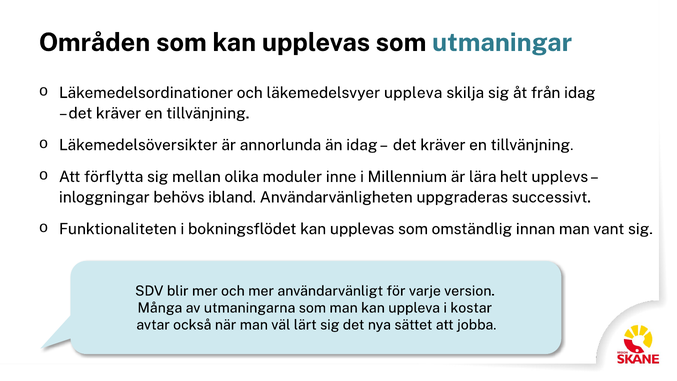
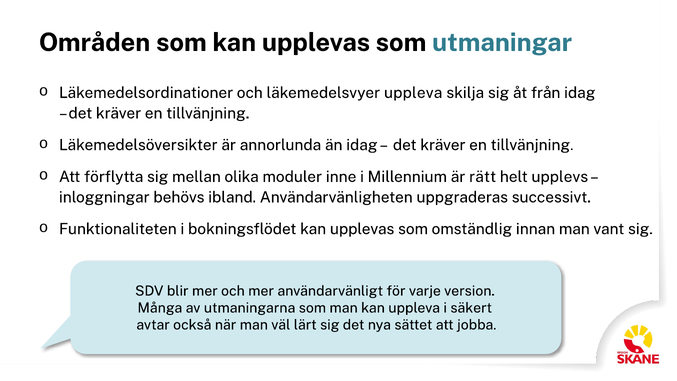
lära: lära -> rätt (483, 177)
kostar: kostar -> säkert (471, 308)
